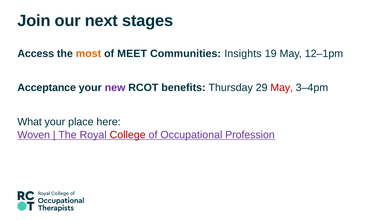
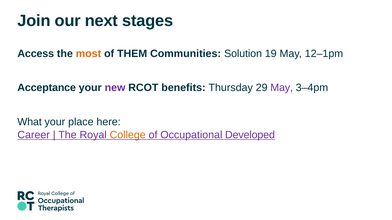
MEET: MEET -> THEM (132, 54)
Insights: Insights -> Solution (243, 54)
May colour: red -> purple (282, 88)
Woven: Woven -> Career (34, 135)
College colour: red -> orange (128, 135)
Profession: Profession -> Developed (250, 135)
